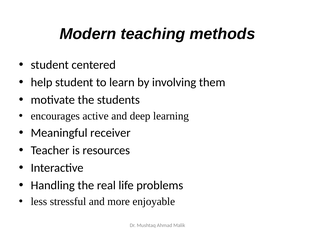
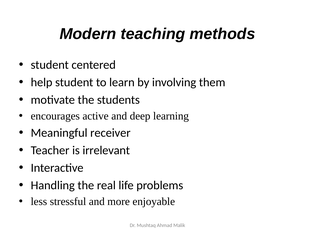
resources: resources -> irrelevant (106, 151)
